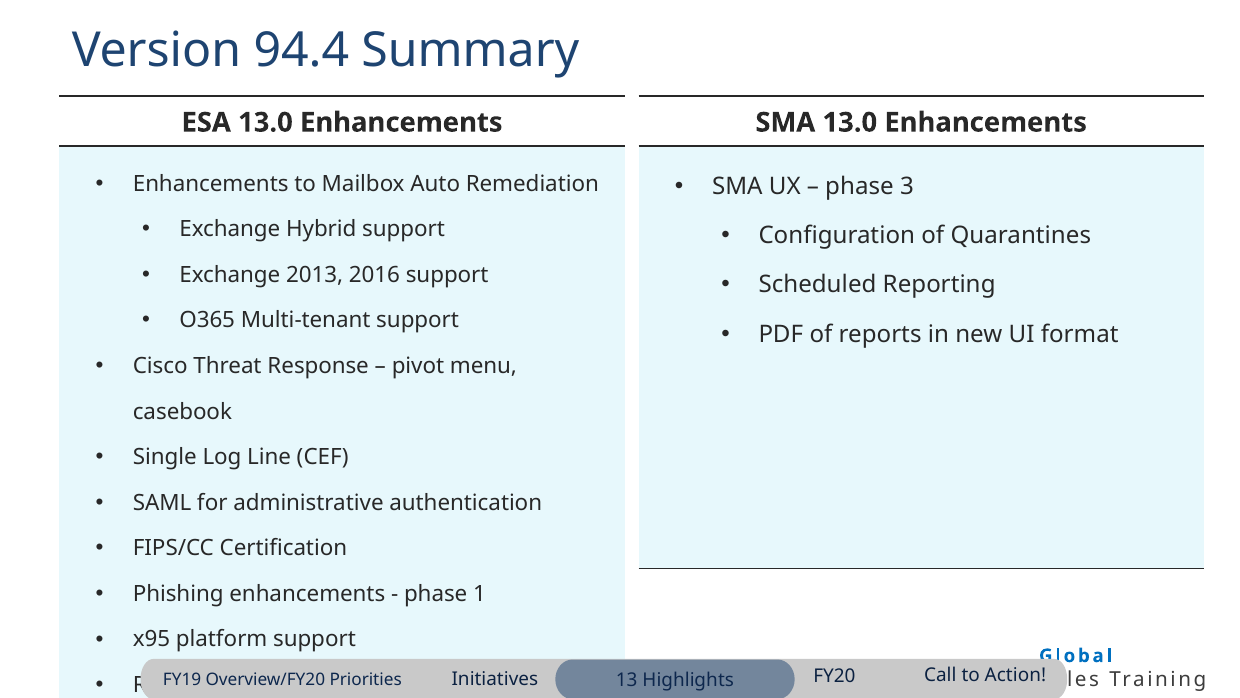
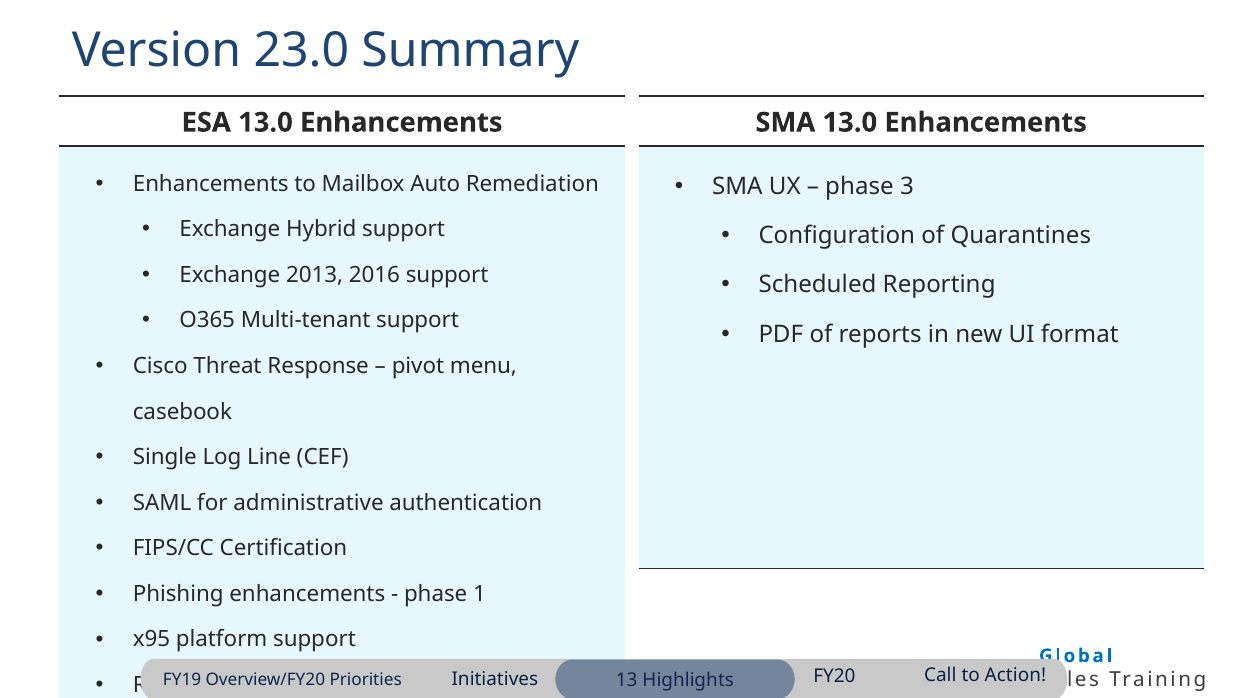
94.4: 94.4 -> 23.0 (301, 51)
